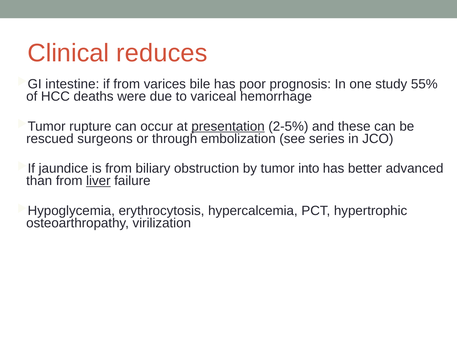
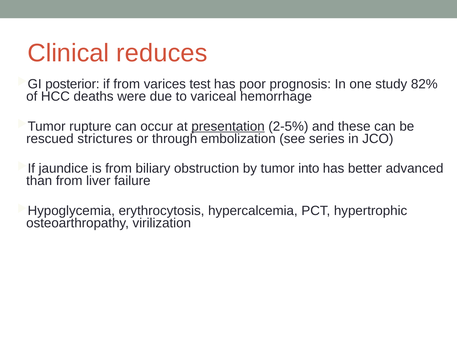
intestine: intestine -> posterior (72, 84)
bile: bile -> test (200, 84)
55%: 55% -> 82% (424, 84)
surgeons: surgeons -> strictures (105, 139)
liver underline: present -> none (98, 181)
